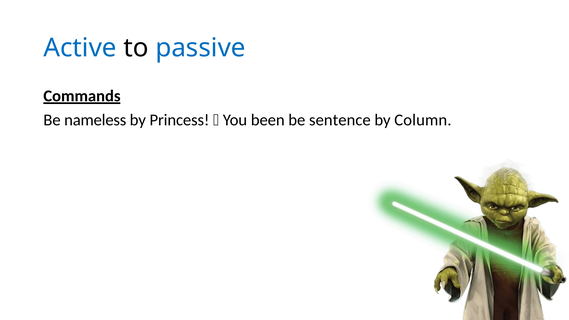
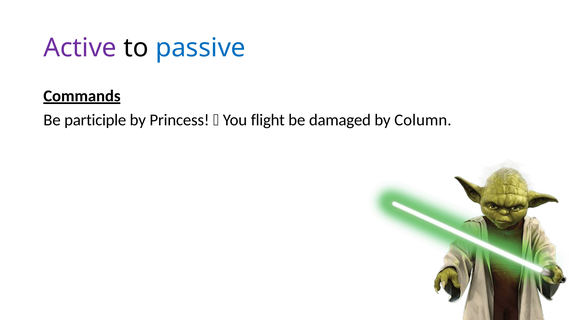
Active colour: blue -> purple (80, 48)
nameless: nameless -> participle (95, 120)
been: been -> flight (268, 120)
sentence: sentence -> damaged (340, 120)
